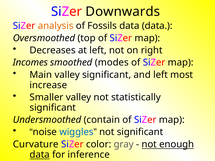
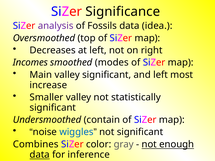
Downwards: Downwards -> Significance (123, 12)
analysis colour: orange -> purple (56, 26)
data data: data -> idea (157, 26)
Curvature: Curvature -> Combines (36, 144)
